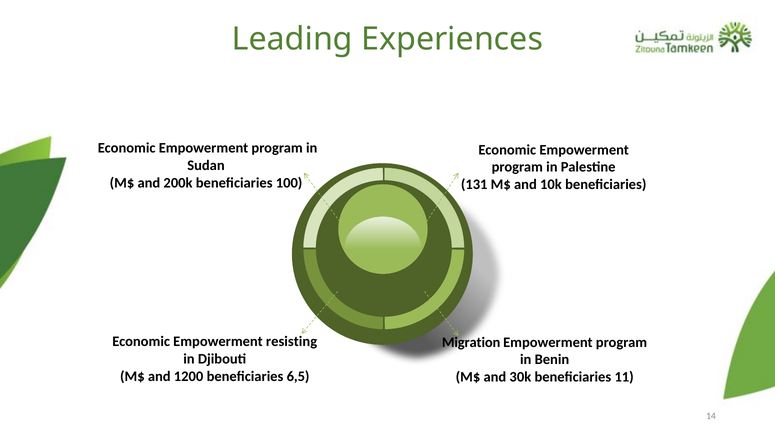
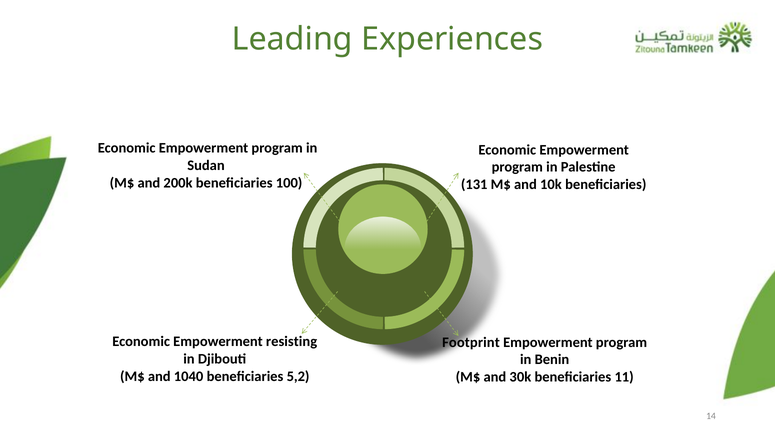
Migration: Migration -> Footprint (471, 342)
1200: 1200 -> 1040 (189, 376)
6,5: 6,5 -> 5,2 (296, 376)
